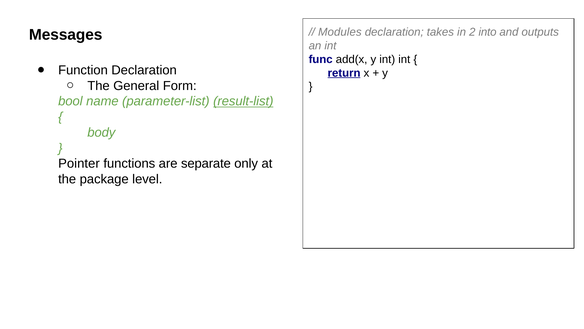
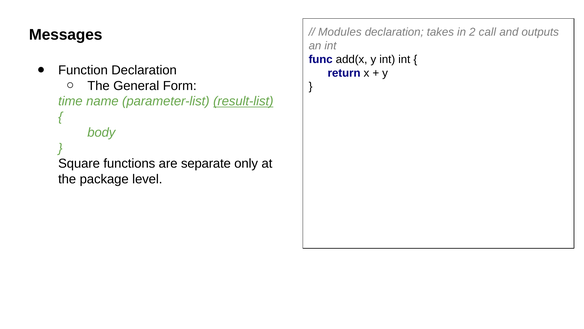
into: into -> call (487, 32)
return underline: present -> none (344, 73)
bool: bool -> time (70, 101)
Pointer: Pointer -> Square (79, 163)
